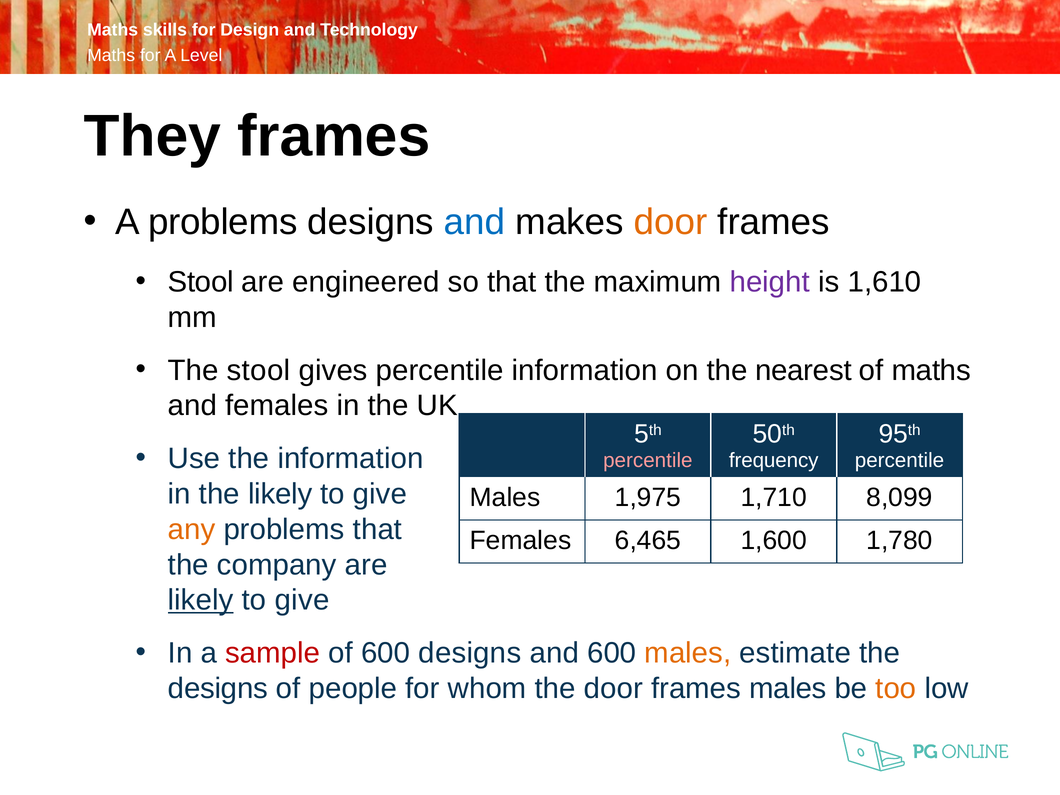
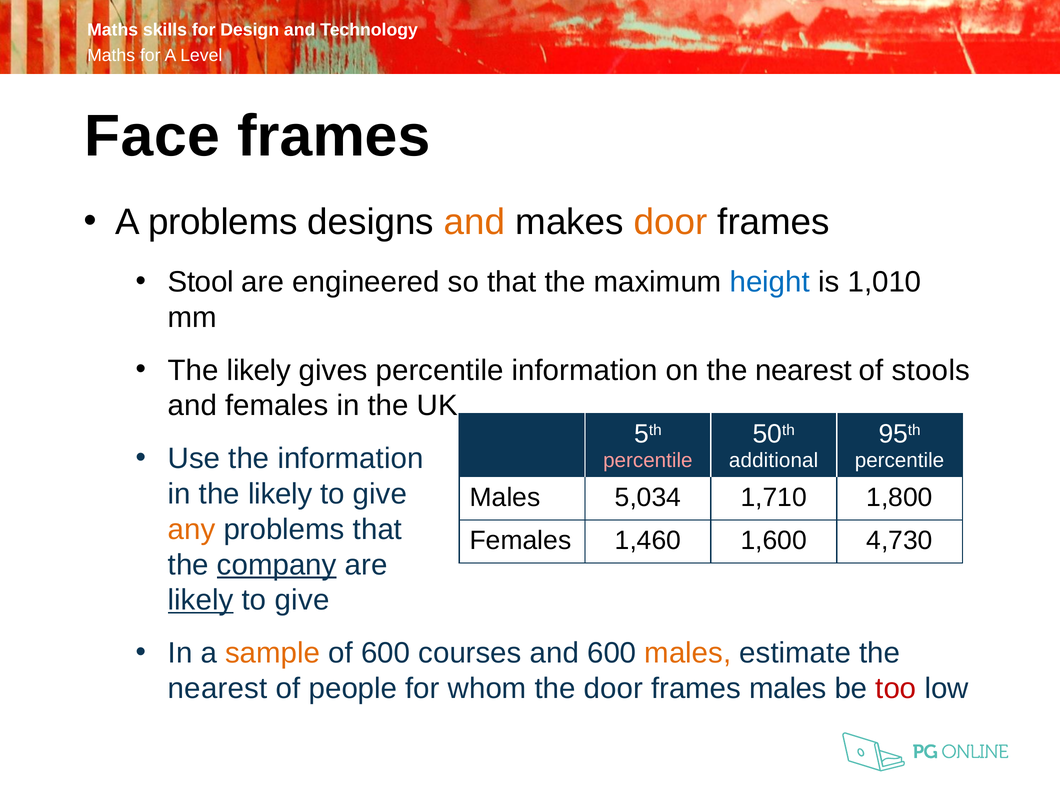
They: They -> Face (152, 136)
and colour: blue -> orange (475, 222)
height colour: purple -> blue (770, 282)
1,610: 1,610 -> 1,010 (884, 282)
stool: stool -> likely (259, 370)
of maths: maths -> stools (931, 370)
frequency: frequency -> additional (774, 461)
1,975: 1,975 -> 5,034 (648, 498)
8,099: 8,099 -> 1,800 (900, 498)
6,465: 6,465 -> 1,460 (648, 541)
1,780: 1,780 -> 4,730 (900, 541)
company underline: none -> present (277, 565)
sample colour: red -> orange (273, 653)
600 designs: designs -> courses (470, 653)
designs: designs -> nearest (218, 689)
too colour: orange -> red (896, 689)
